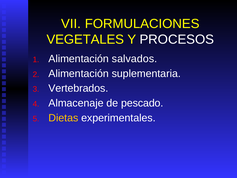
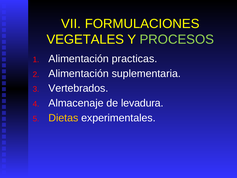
PROCESOS colour: white -> light green (177, 39)
salvados: salvados -> practicas (135, 59)
pescado: pescado -> levadura (142, 103)
